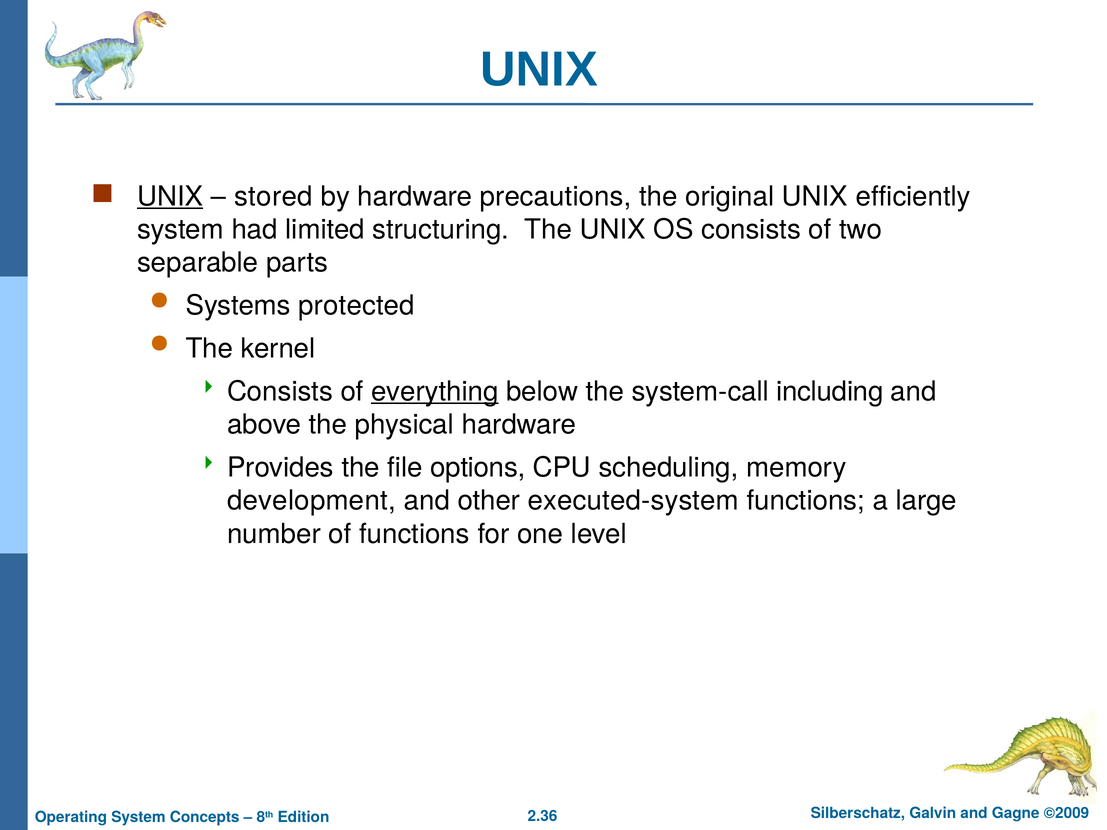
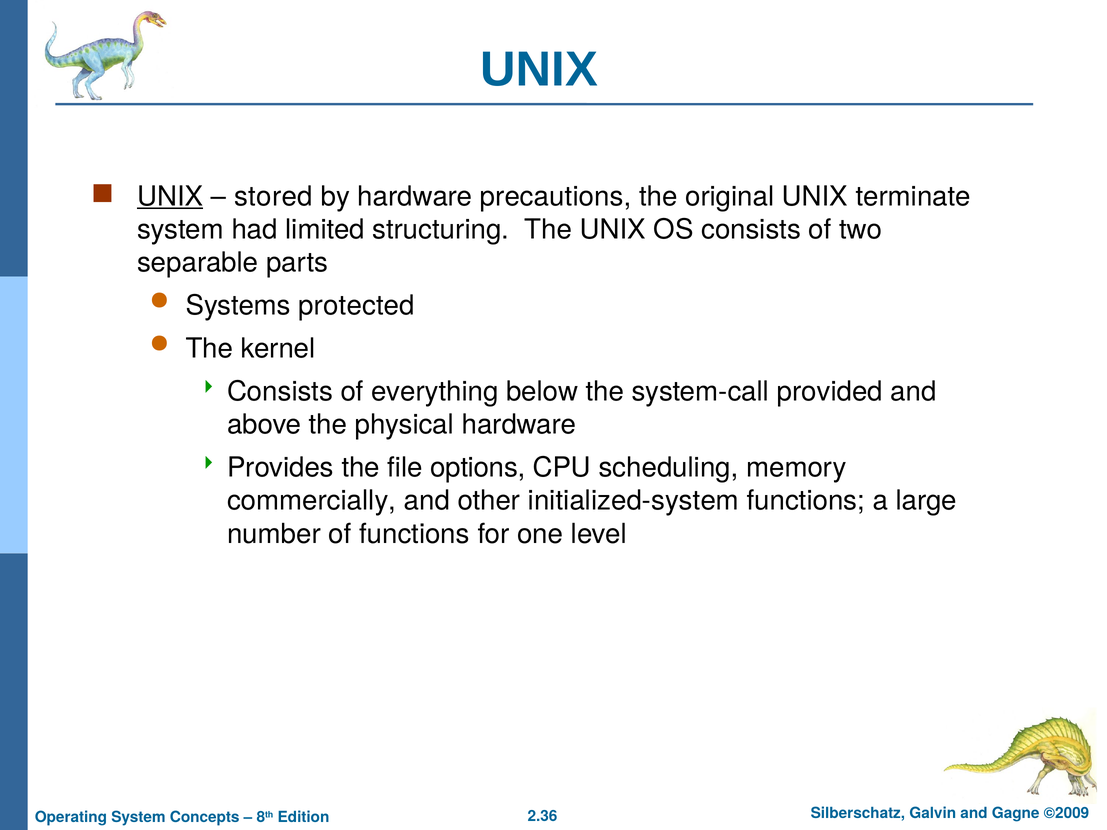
efficiently: efficiently -> terminate (913, 196)
everything underline: present -> none (435, 392)
including: including -> provided (830, 392)
development: development -> commercially (312, 501)
executed-system: executed-system -> initialized-system (633, 501)
